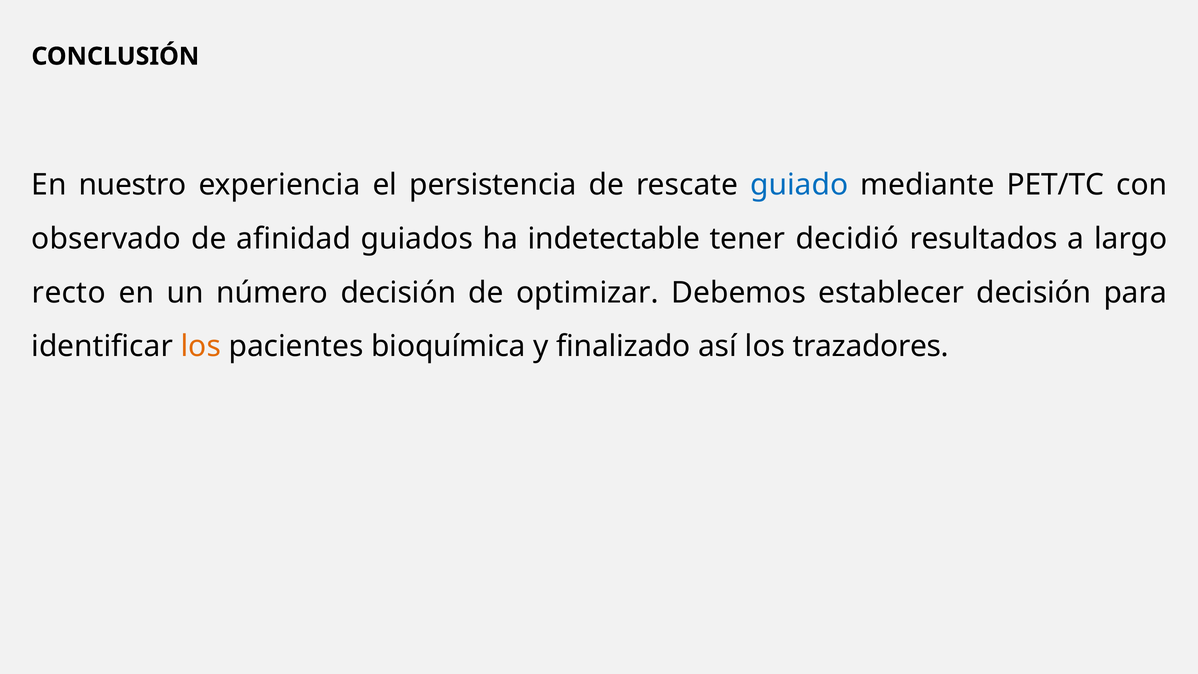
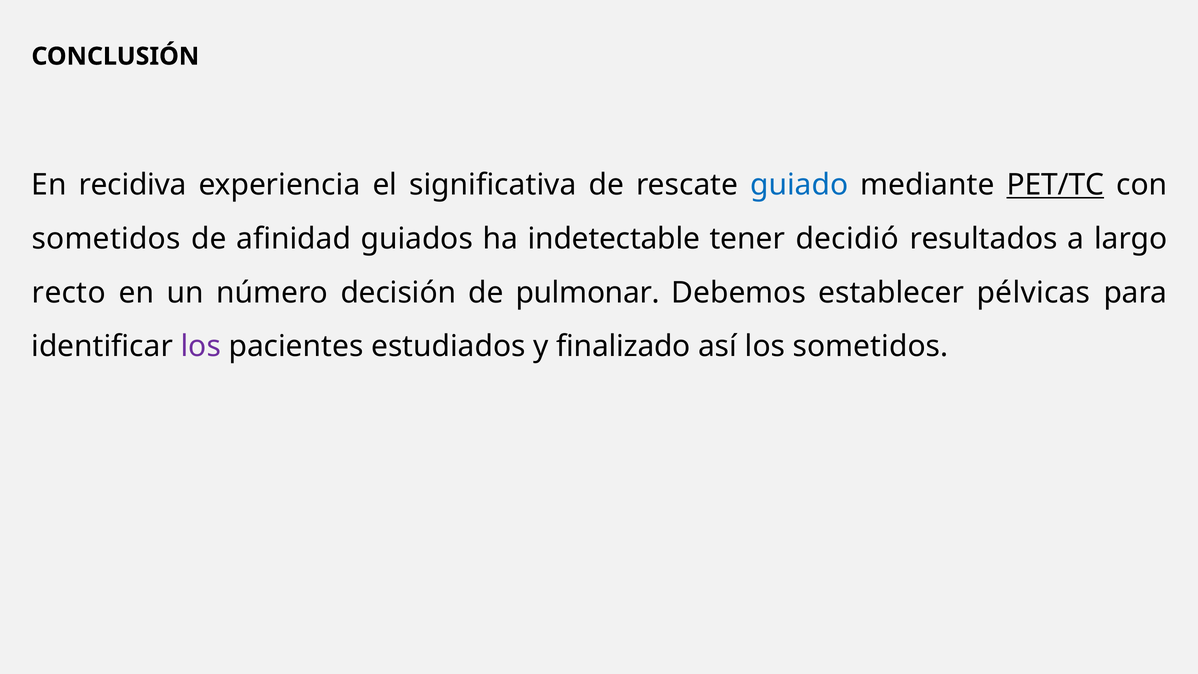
nuestro: nuestro -> recidiva (133, 185)
persistencia: persistencia -> significativa (493, 185)
PET/TC underline: none -> present (1055, 185)
observado: observado -> sometidos (106, 239)
optimizar: optimizar -> pulmonar (588, 293)
establecer decisión: decisión -> pélvicas (1034, 293)
los colour: orange -> purple (201, 346)
bioquímica: bioquímica -> estudiados (448, 346)
los trazadores: trazadores -> sometidos (871, 346)
